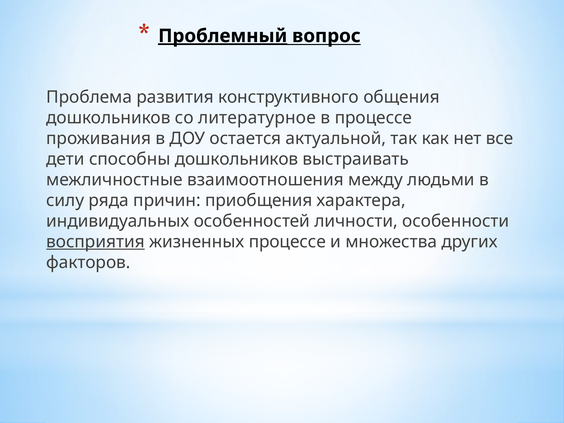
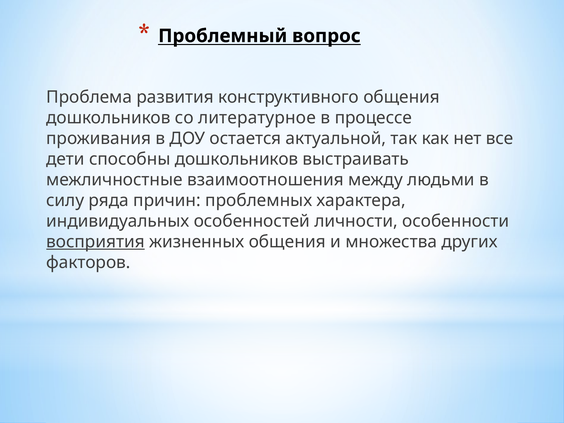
Проблемный underline: present -> none (223, 36)
приобщения: приобщения -> проблемных (259, 200)
жизненных процессе: процессе -> общения (287, 242)
